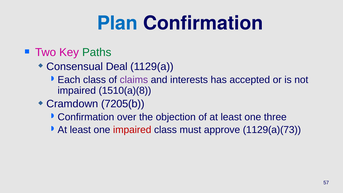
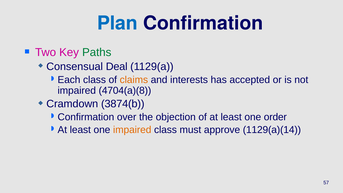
claims colour: purple -> orange (134, 80)
1510(a)(8: 1510(a)(8 -> 4704(a)(8 (125, 91)
7205(b: 7205(b -> 3874(b (123, 104)
three: three -> order (275, 117)
impaired colour: red -> orange (132, 130)
1129(a)(73: 1129(a)(73 -> 1129(a)(14 (272, 130)
